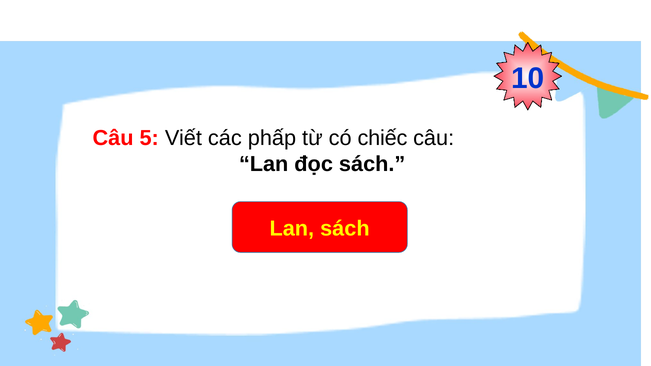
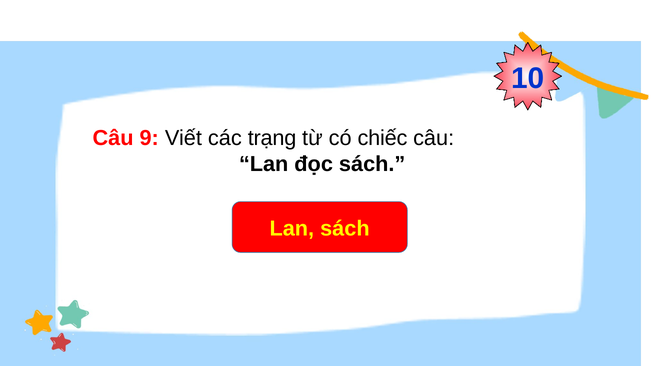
5: 5 -> 9 (149, 138)
phấp: phấp -> trạng (272, 138)
